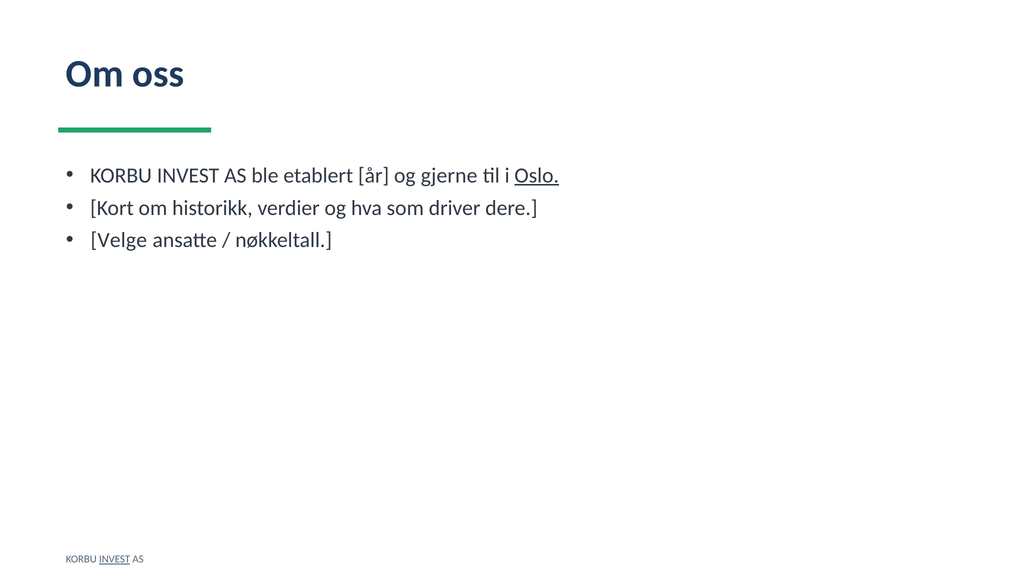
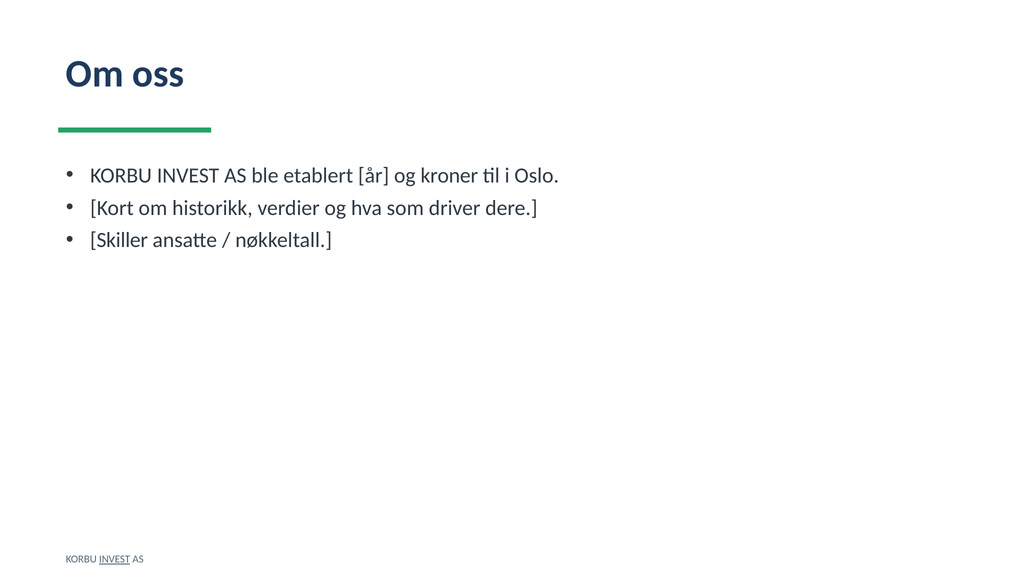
gjerne: gjerne -> kroner (449, 175)
Oslo underline: present -> none (537, 175)
Velge: Velge -> Skiller (119, 240)
